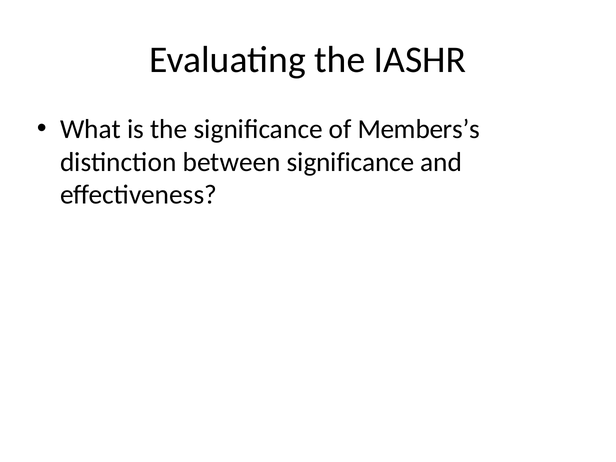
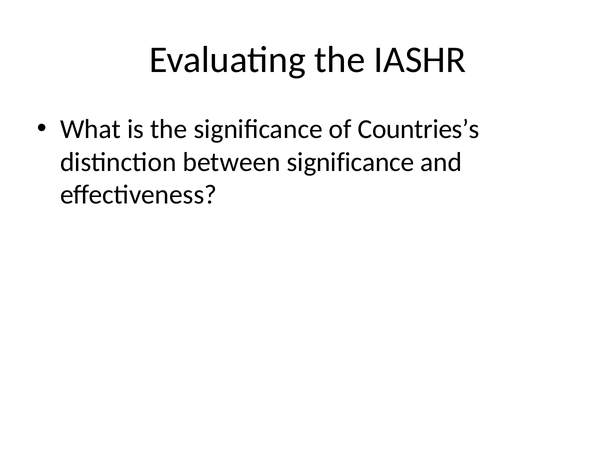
Members’s: Members’s -> Countries’s (419, 129)
